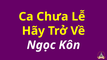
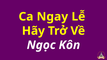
Chưa: Chưa -> Ngay (52, 17)
